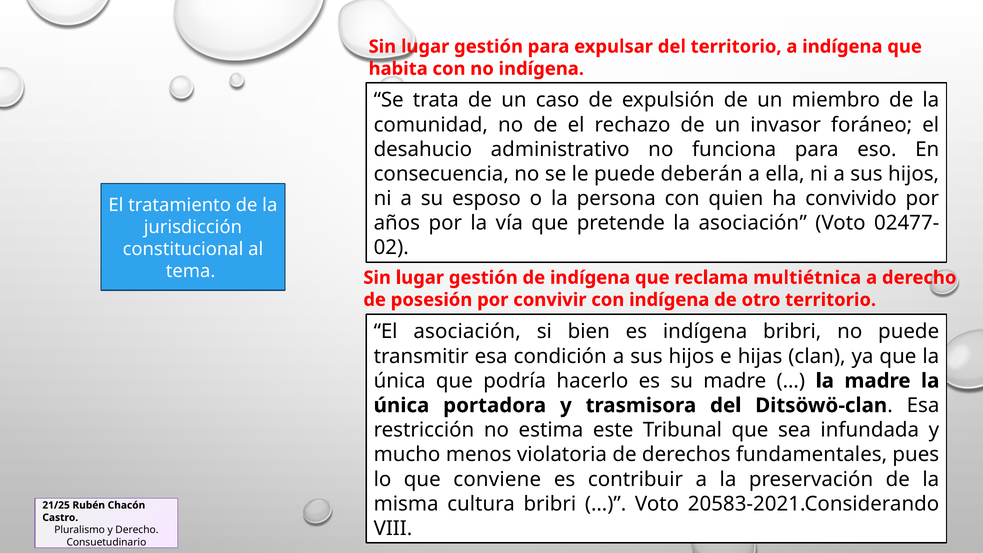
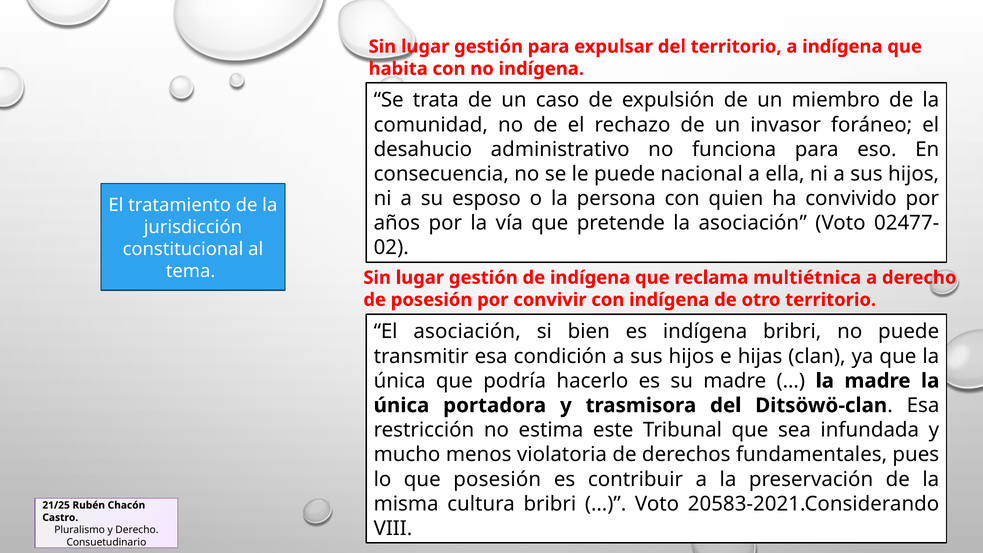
deberán: deberán -> nacional (702, 174)
que conviene: conviene -> posesión (497, 479)
